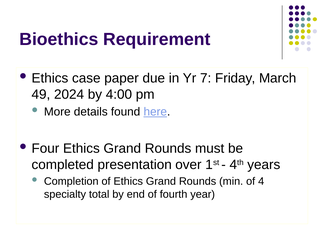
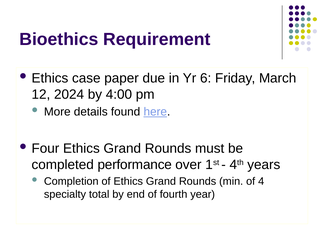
7: 7 -> 6 (206, 78)
49: 49 -> 12 (41, 94)
presentation: presentation -> performance (135, 165)
